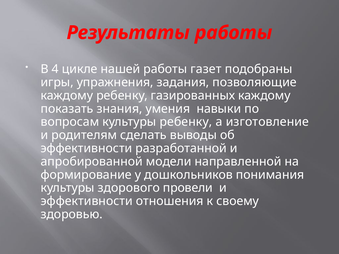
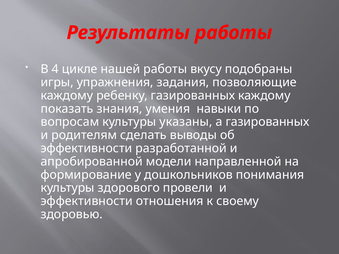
газет: газет -> вкусу (206, 69)
культуры ребенку: ребенку -> указаны (186, 122)
а изготовление: изготовление -> газированных (267, 122)
